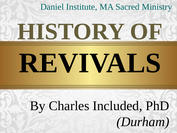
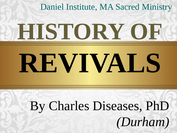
Included: Included -> Diseases (117, 106)
